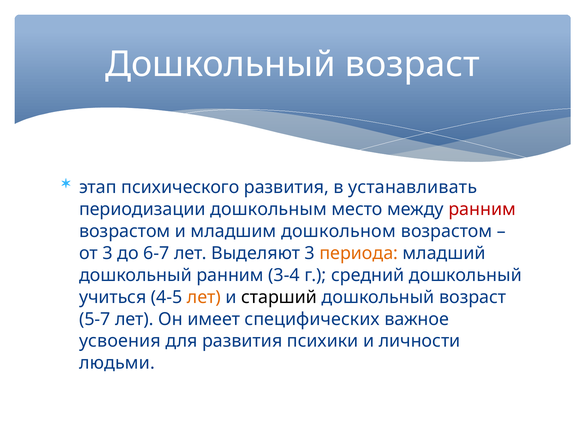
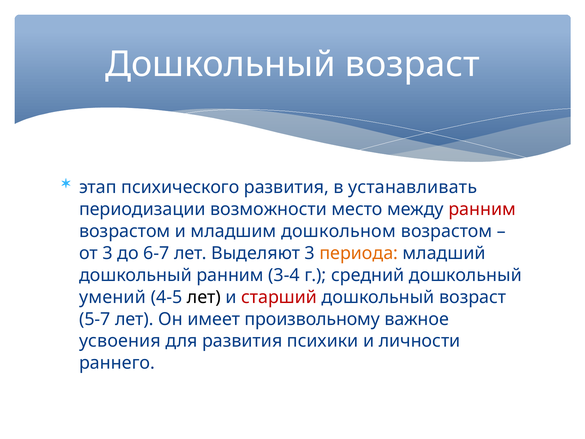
дошкольным: дошкольным -> возможности (269, 209)
учиться: учиться -> умений (113, 297)
лет colour: orange -> black (204, 297)
старший colour: black -> red (279, 297)
специфических: специфических -> произвольному (312, 319)
людьми: людьми -> раннего (117, 363)
